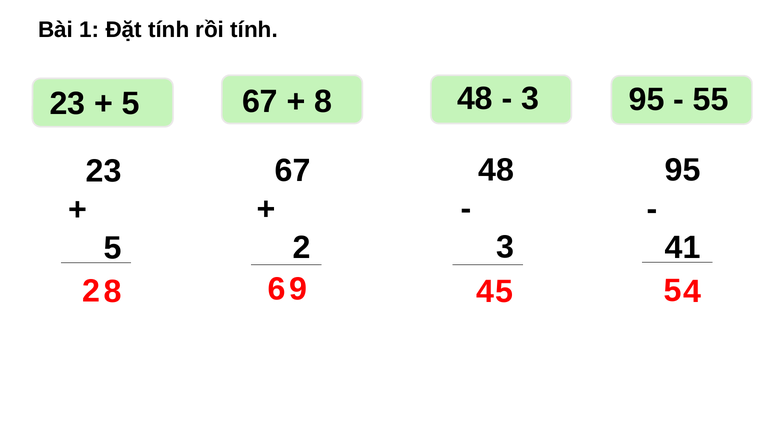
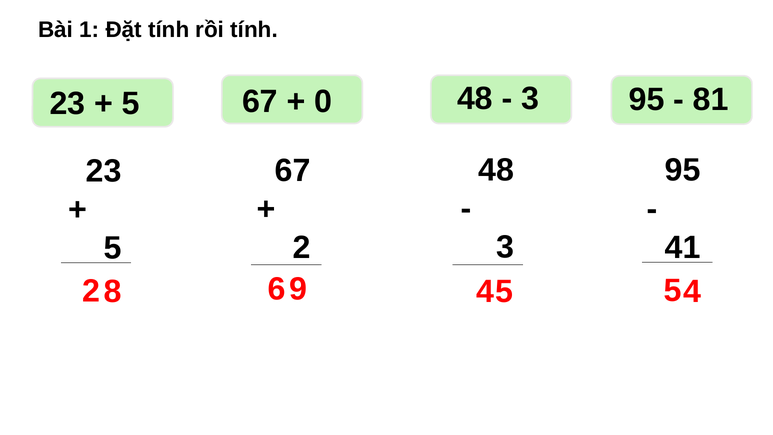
8: 8 -> 0 (323, 101)
55: 55 -> 81 (711, 99)
